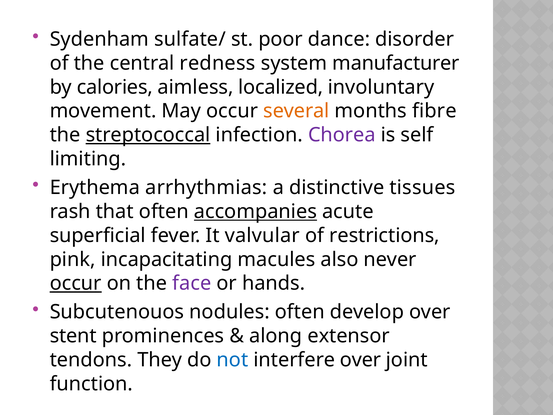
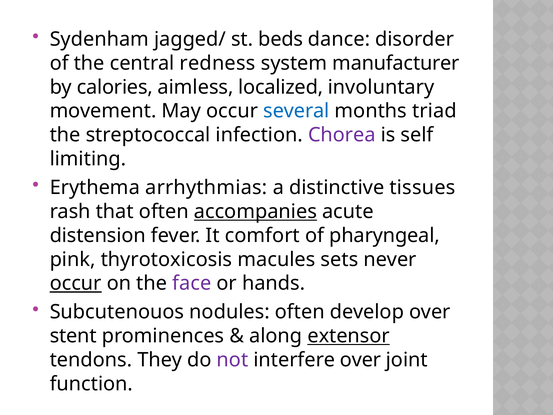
sulfate/: sulfate/ -> jagged/ (190, 39)
poor: poor -> beds (281, 39)
several colour: orange -> blue (296, 111)
fibre: fibre -> triad (434, 111)
streptococcal underline: present -> none (148, 135)
superficial: superficial -> distension (98, 235)
valvular: valvular -> comfort (262, 235)
restrictions: restrictions -> pharyngeal (385, 235)
incapacitating: incapacitating -> thyrotoxicosis (166, 259)
also: also -> sets (339, 259)
extensor underline: none -> present (349, 336)
not colour: blue -> purple (232, 360)
